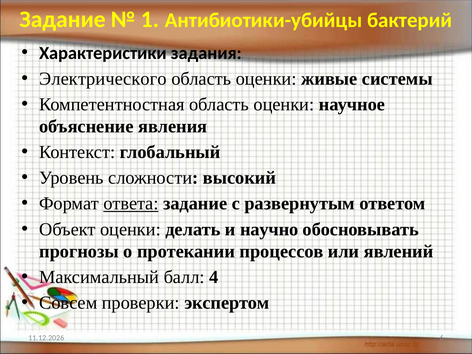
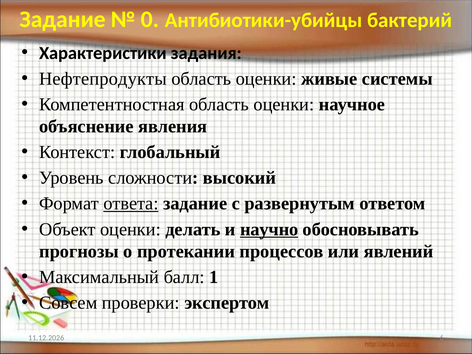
1: 1 -> 0 (150, 19)
Электрического: Электрического -> Нефтепродукты (103, 79)
научно underline: none -> present (269, 229)
4: 4 -> 1 (214, 277)
